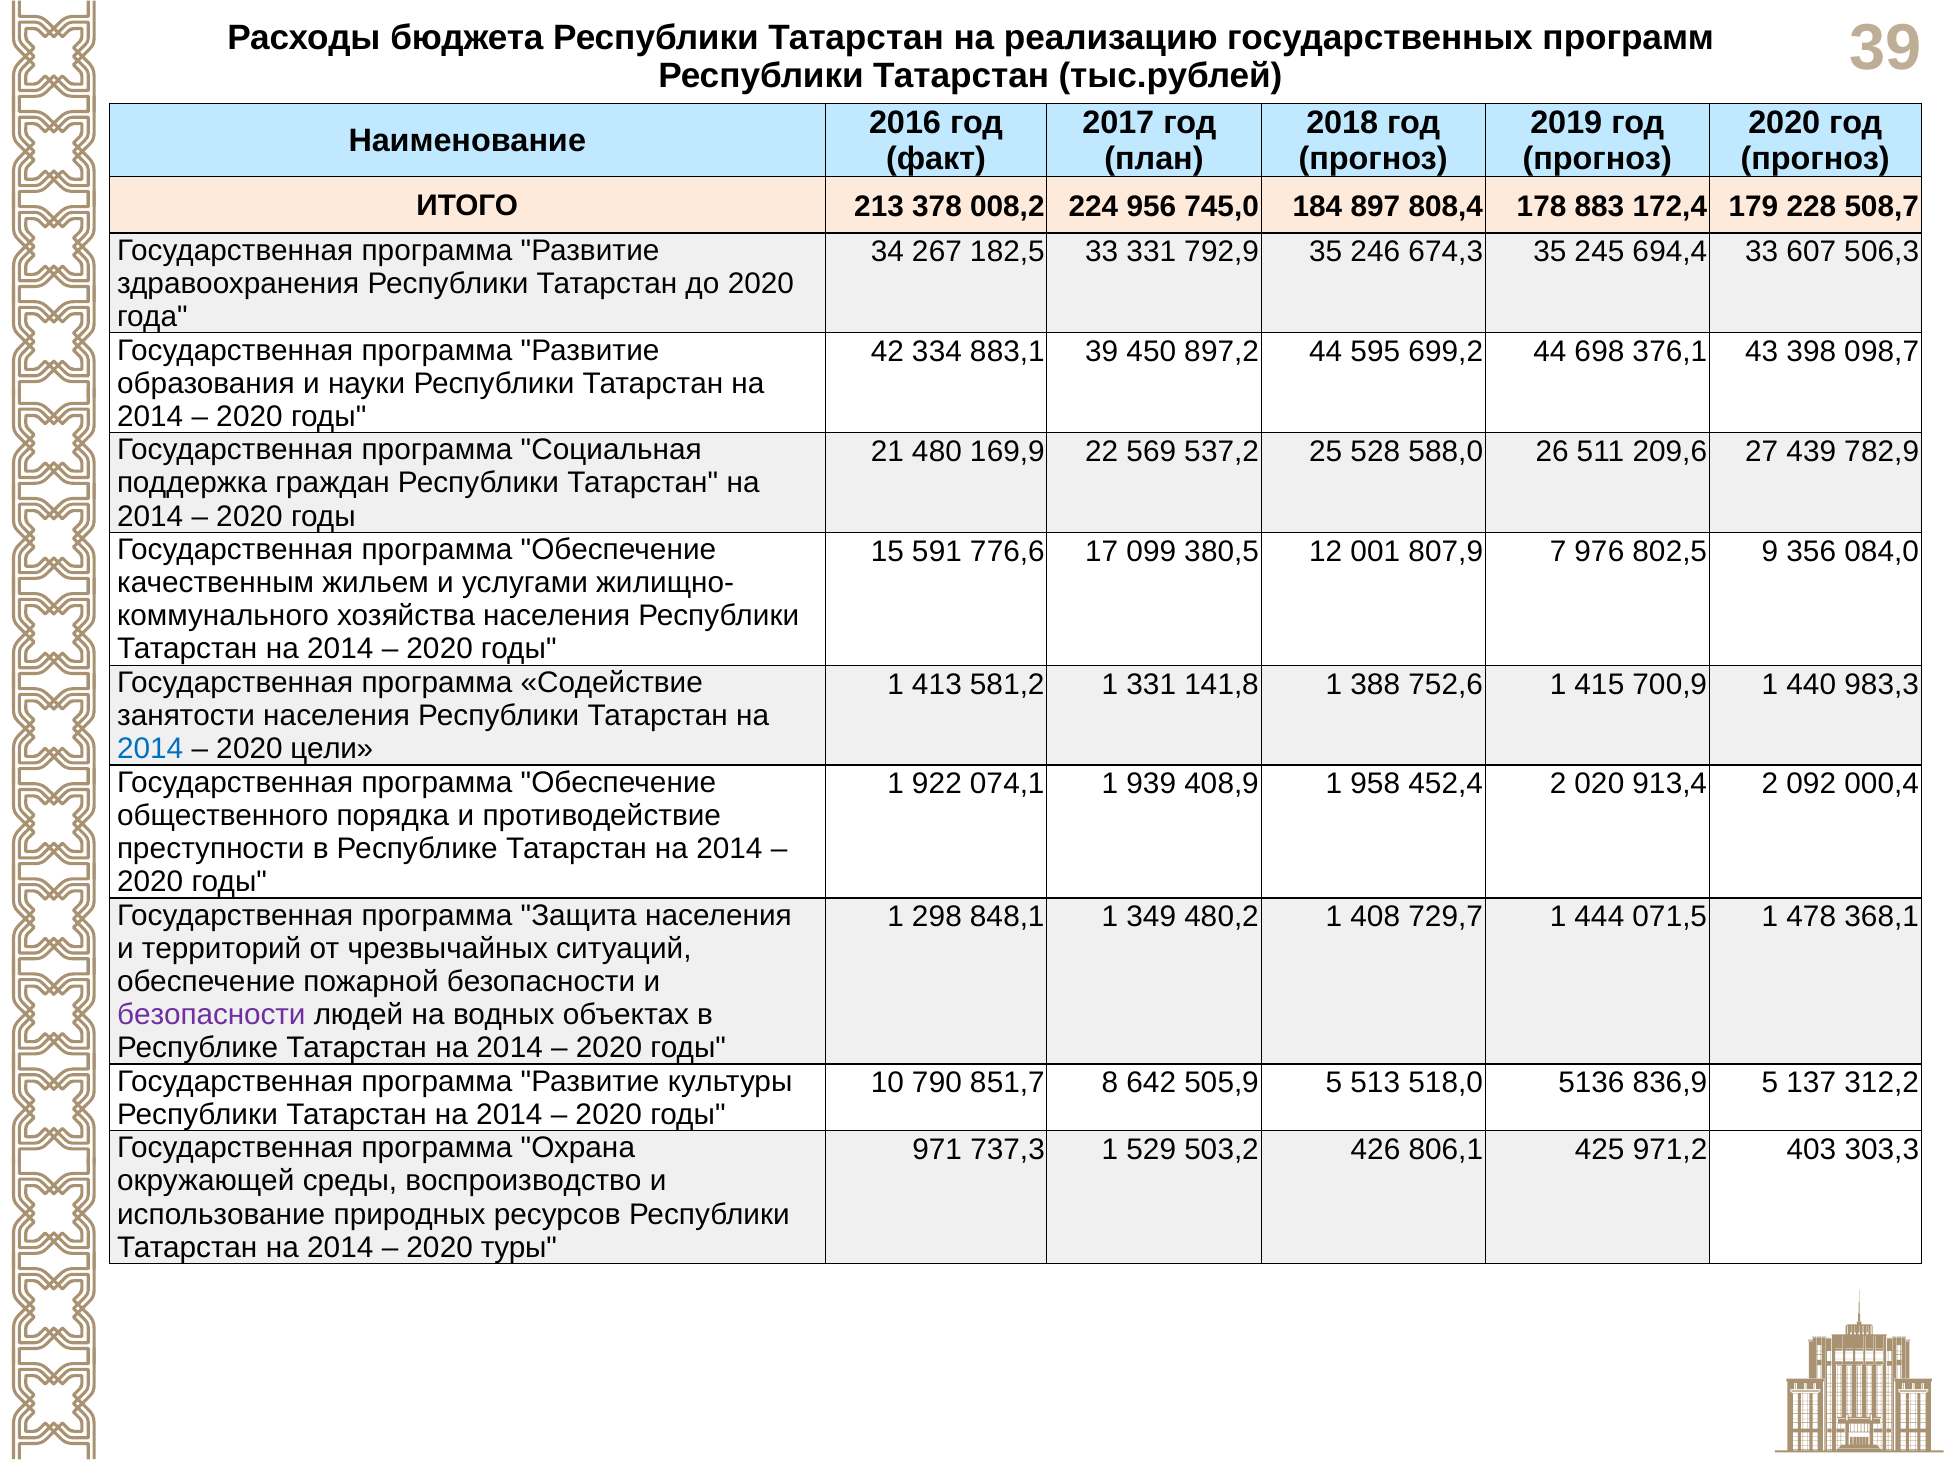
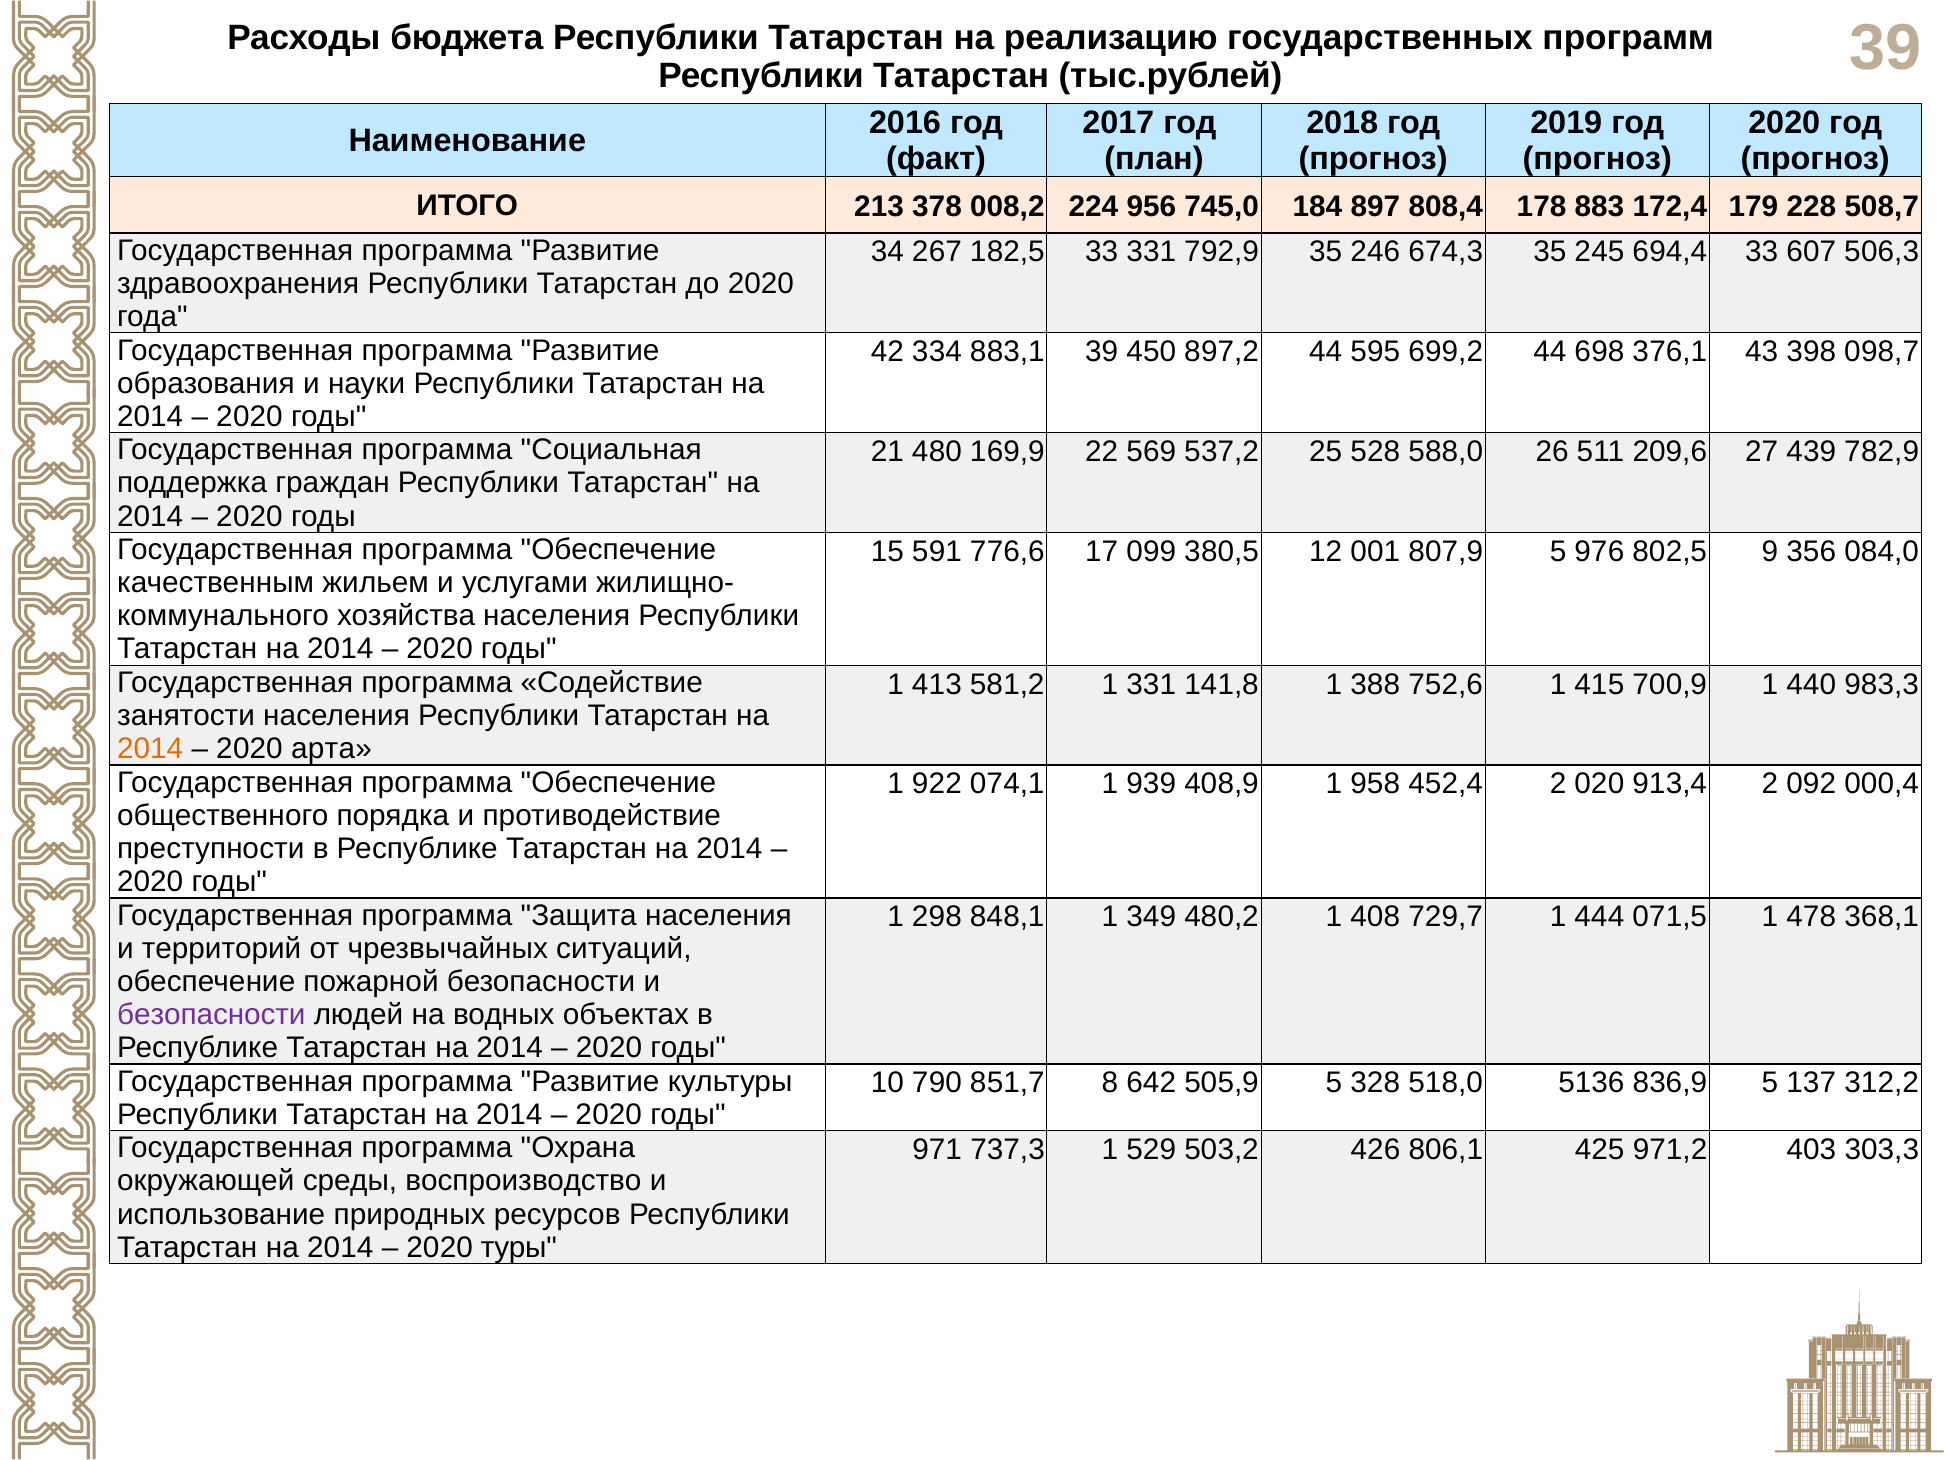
807,9 7: 7 -> 5 (1558, 551)
2014 colour: blue -> orange (150, 749)
цели: цели -> арта (332, 749)
513: 513 -> 328 (1375, 1083)
